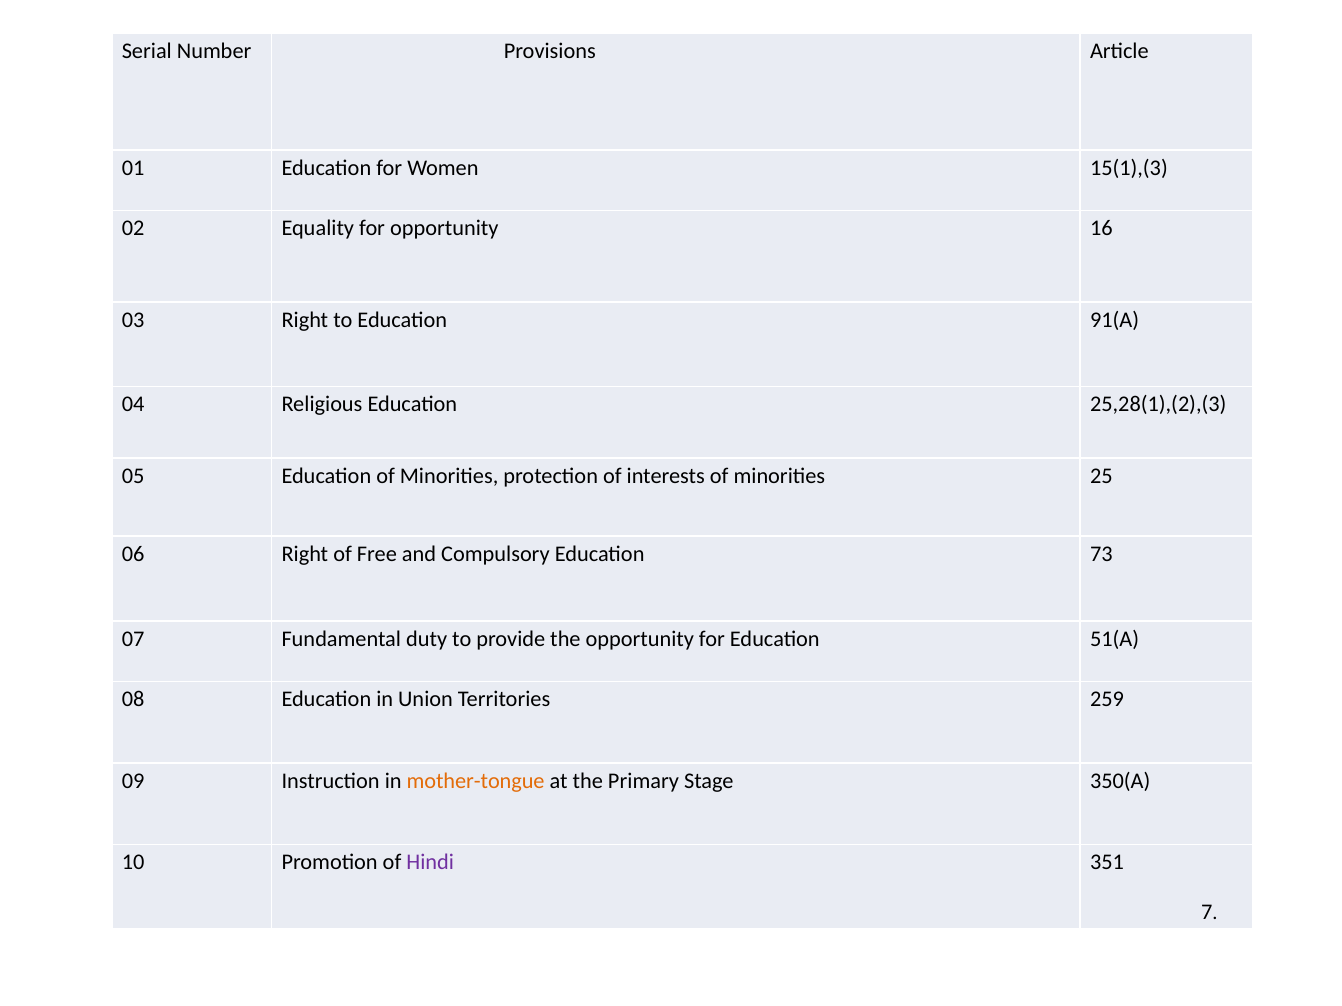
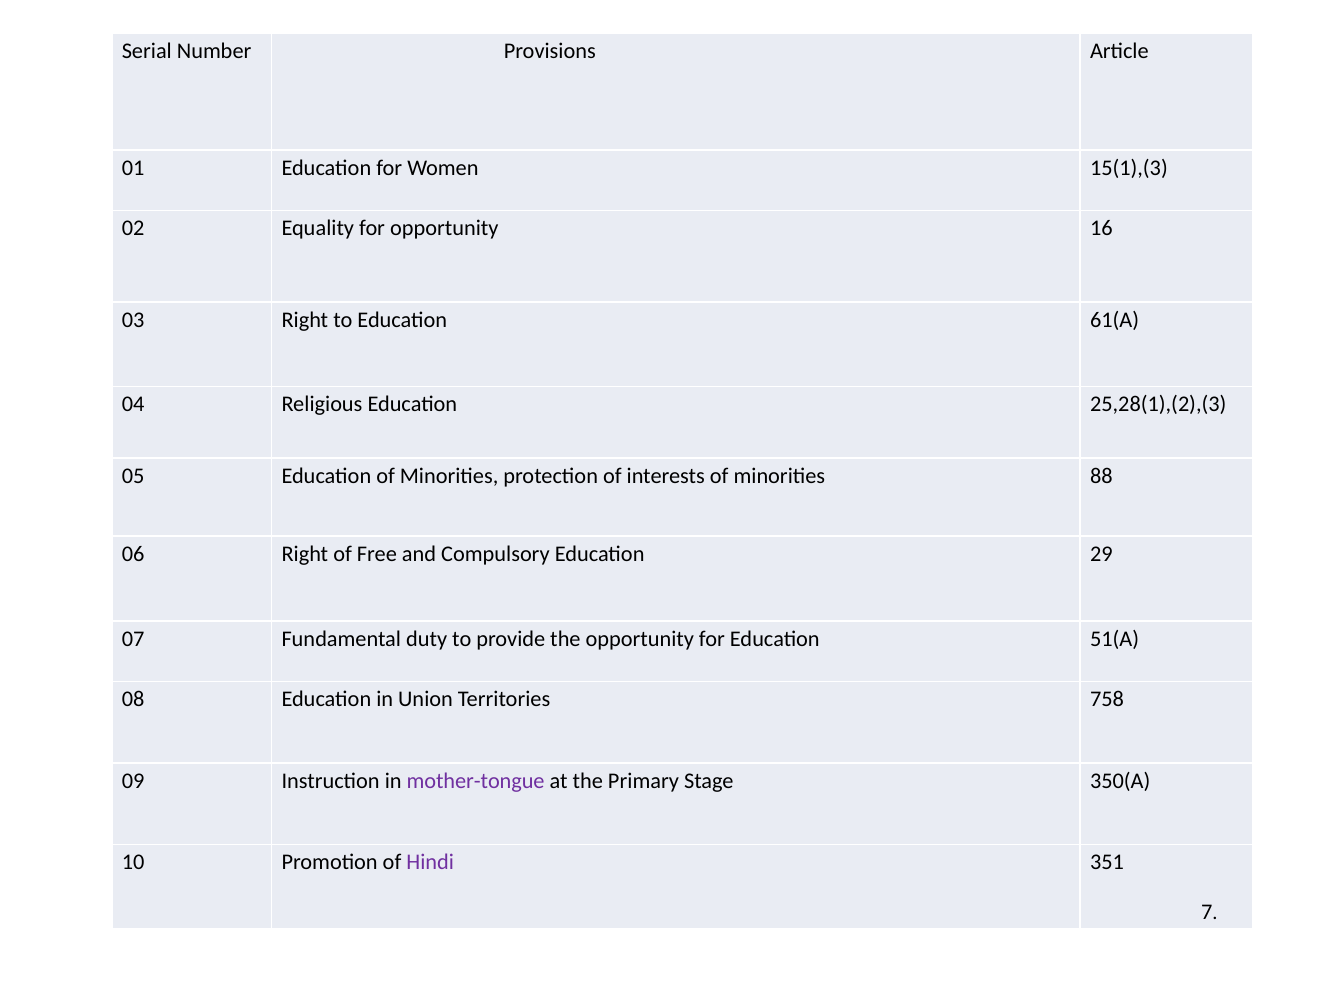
91(A: 91(A -> 61(A (1115, 320)
25: 25 -> 88 (1101, 476)
73: 73 -> 29 (1101, 554)
259: 259 -> 758 (1107, 700)
mother-tongue colour: orange -> purple (476, 781)
